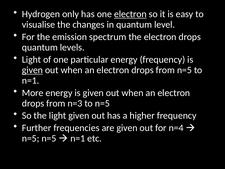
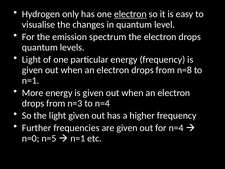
given underline: present -> none (32, 70)
from n=5: n=5 -> n=8 (184, 70)
to n=5: n=5 -> n=4 (102, 103)
n=5: n=5 -> n=0 (31, 138)
